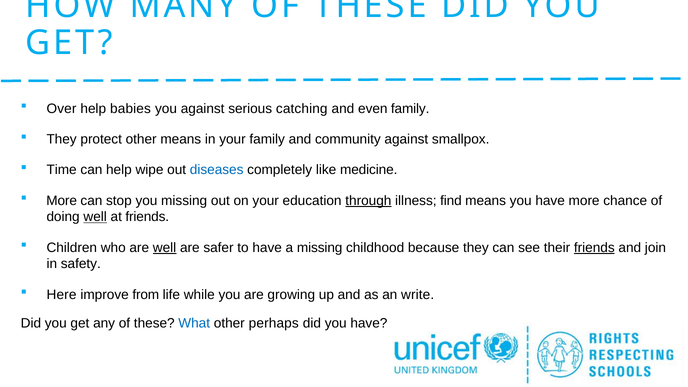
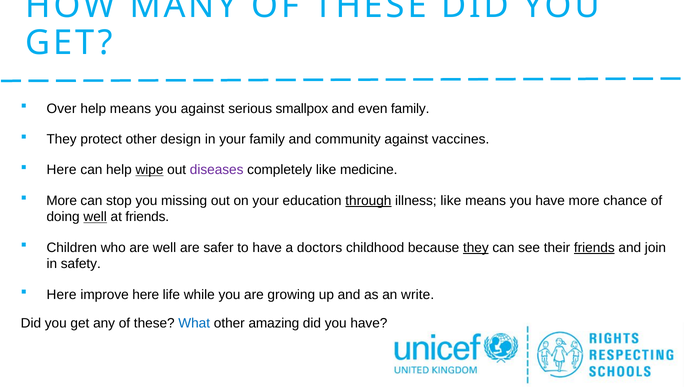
help babies: babies -> means (130, 109)
catching: catching -> smallpox (302, 109)
other means: means -> design (181, 139)
smallpox: smallpox -> vaccines (461, 139)
Time: Time -> Here (62, 170)
wipe underline: none -> present (150, 170)
diseases colour: blue -> purple (217, 170)
illness find: find -> like (451, 201)
well underline: present -> none (165, 248)
a missing: missing -> doctors (320, 248)
they underline: none -> present (476, 248)
improve from: from -> here (146, 295)
perhaps: perhaps -> amazing (274, 323)
